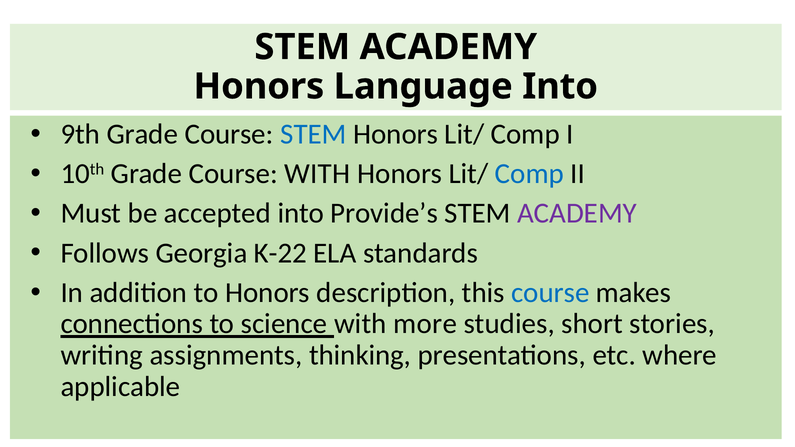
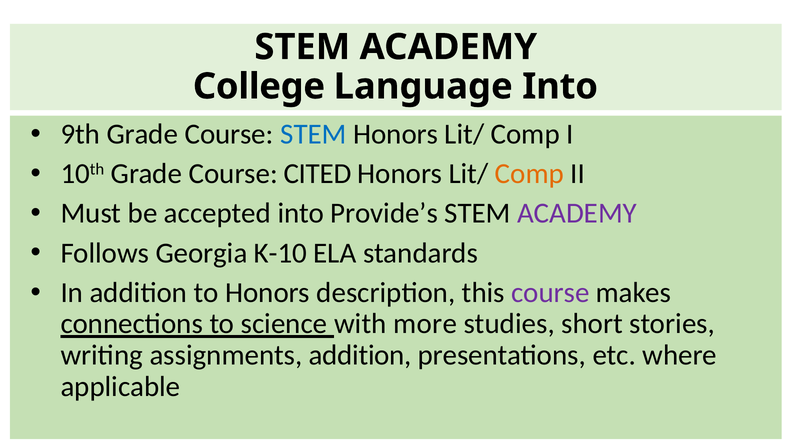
Honors: Honors -> College (259, 86)
Course WITH: WITH -> CITED (318, 174)
Comp colour: blue -> orange (529, 174)
K-22: K-22 -> K-10 (280, 253)
course colour: blue -> purple (550, 293)
assignments thinking: thinking -> addition (360, 355)
